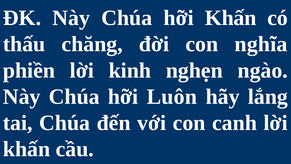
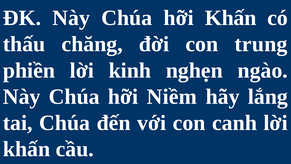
nghĩa: nghĩa -> trung (261, 44)
Luôn: Luôn -> Niềm (172, 96)
